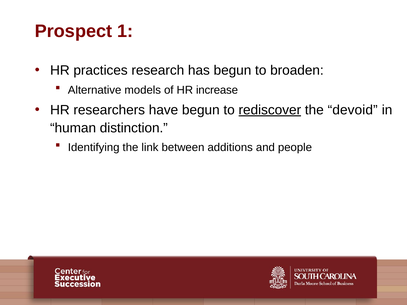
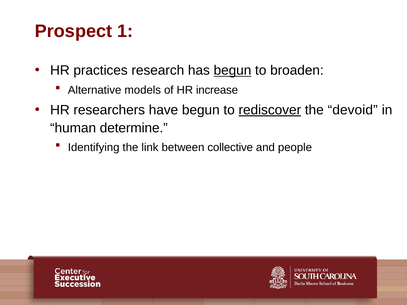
begun underline: none -> present (232, 71)
distinction: distinction -> determine (134, 128)
additions: additions -> collective (230, 148)
